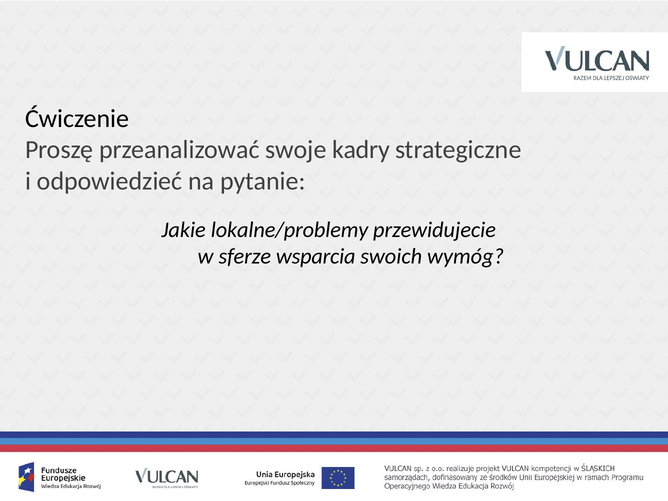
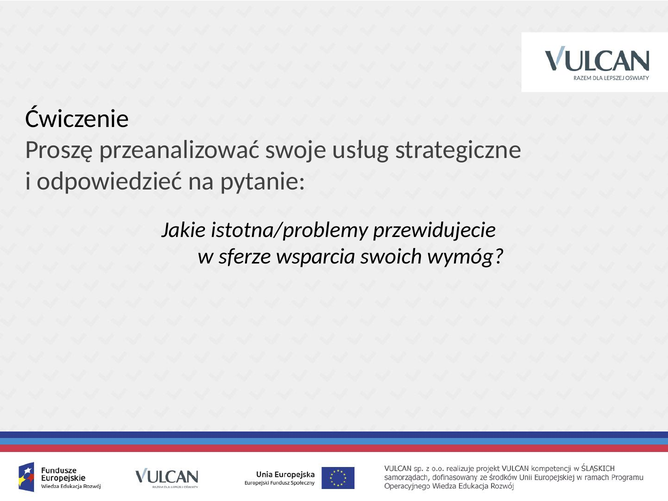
kadry: kadry -> usług (361, 150)
lokalne/problemy: lokalne/problemy -> istotna/problemy (289, 230)
